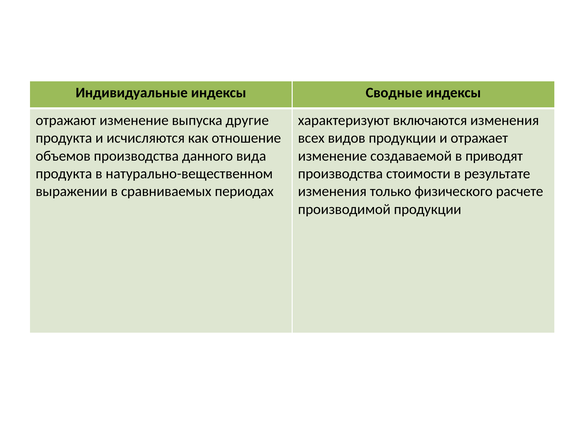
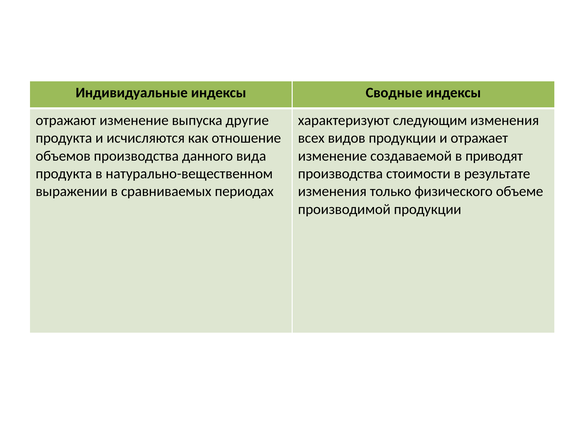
включаются: включаются -> следующим (430, 120)
расчете: расчете -> объеме (520, 192)
